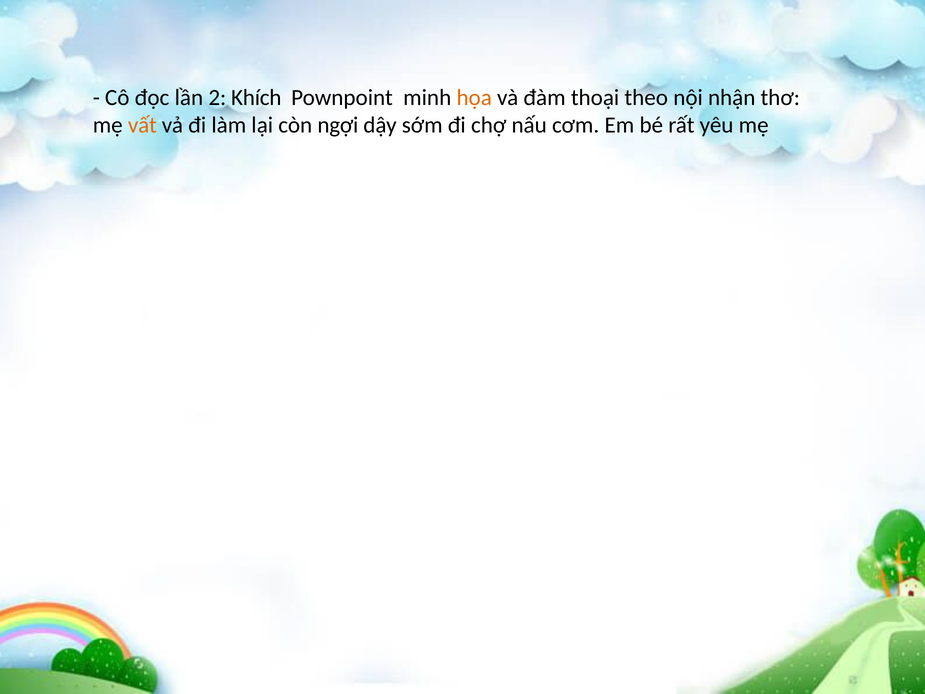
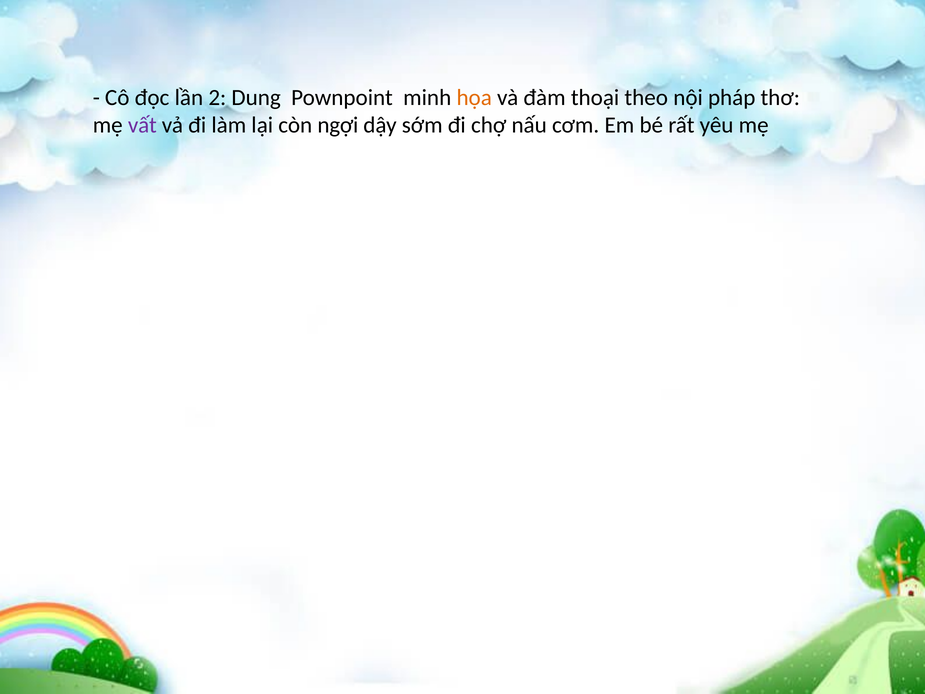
Khích: Khích -> Dung (256, 97)
nhận: nhận -> pháp (732, 97)
vất colour: orange -> purple (142, 125)
